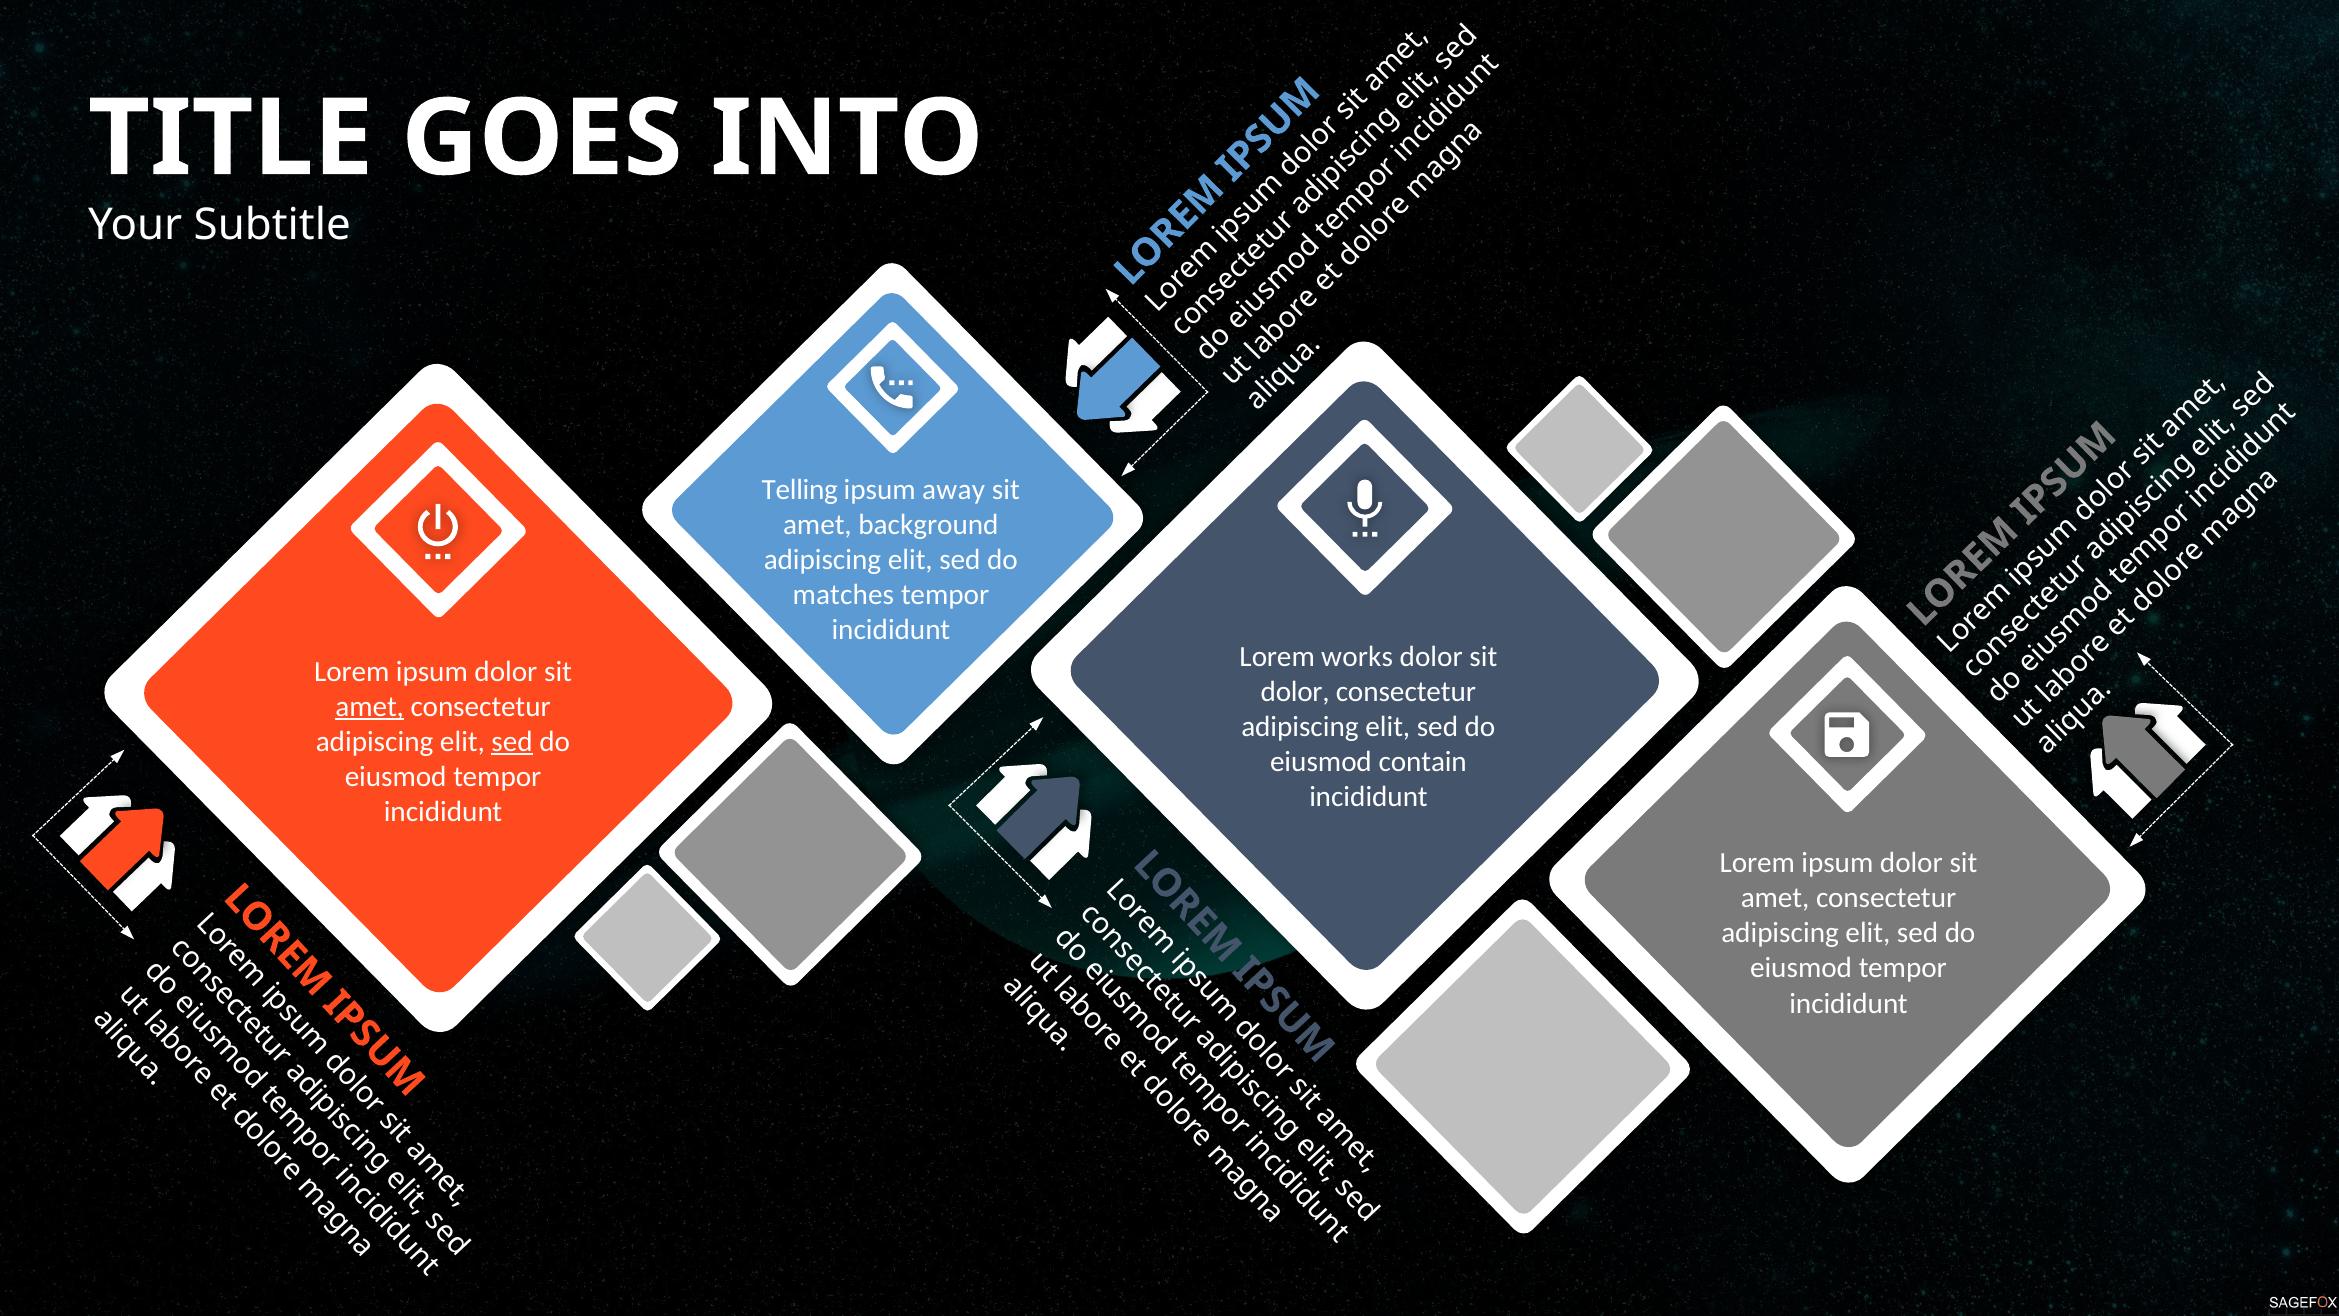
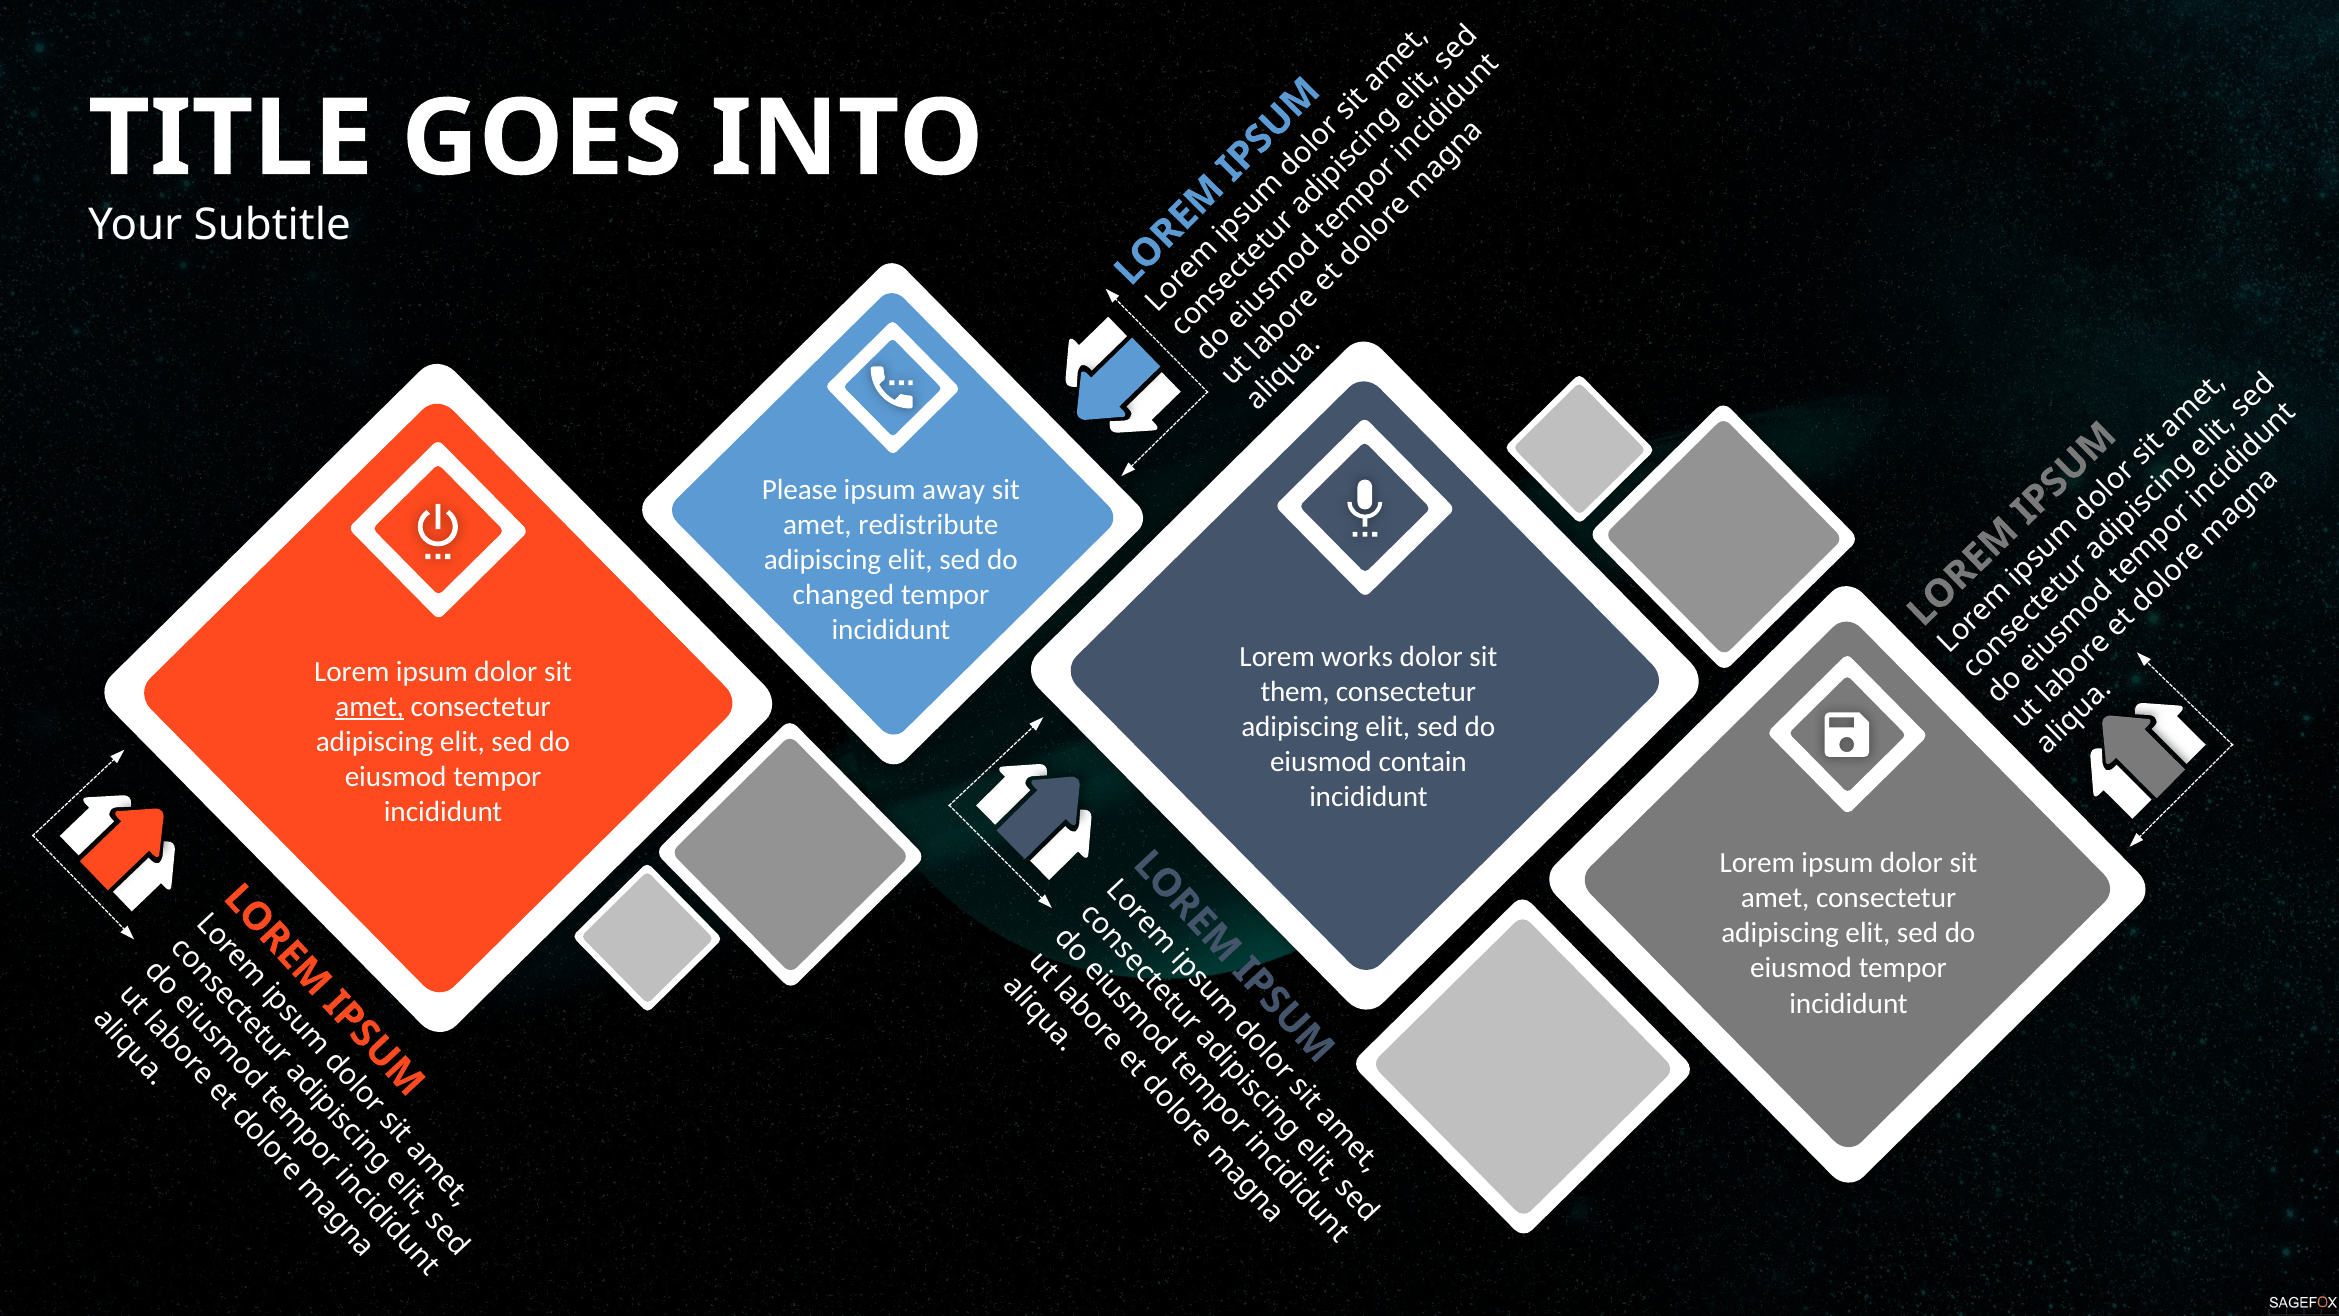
Telling: Telling -> Please (800, 489)
background: background -> redistribute (928, 525)
matches: matches -> changed (843, 595)
dolor: dolor -> them (1295, 691)
sed underline: present -> none (512, 741)
